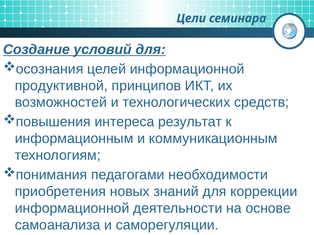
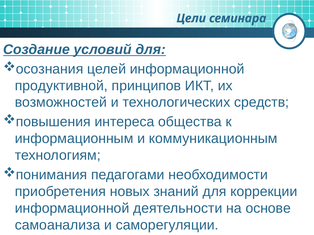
результат: результат -> общества (190, 122)
